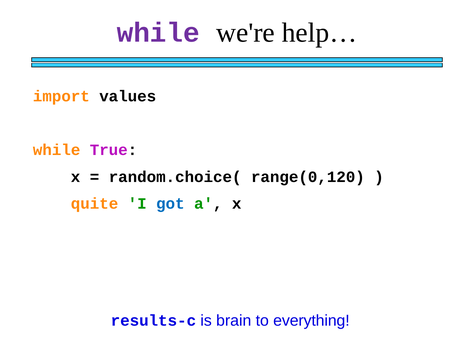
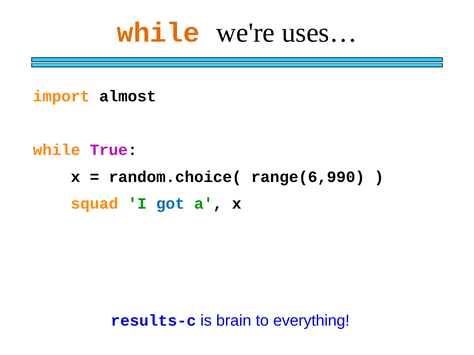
while colour: purple -> orange (158, 33)
help…: help… -> uses… (319, 33)
values: values -> almost (128, 97)
range(0,120: range(0,120 -> range(6,990 (308, 177)
quite: quite -> squad (95, 204)
